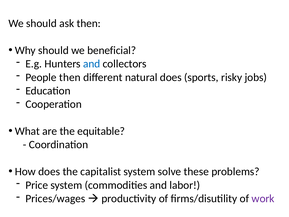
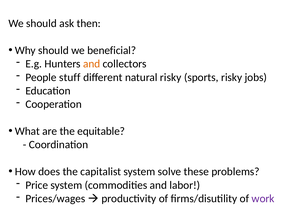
and colour: blue -> orange (92, 64)
People then: then -> stuff (70, 77)
natural does: does -> risky (171, 77)
